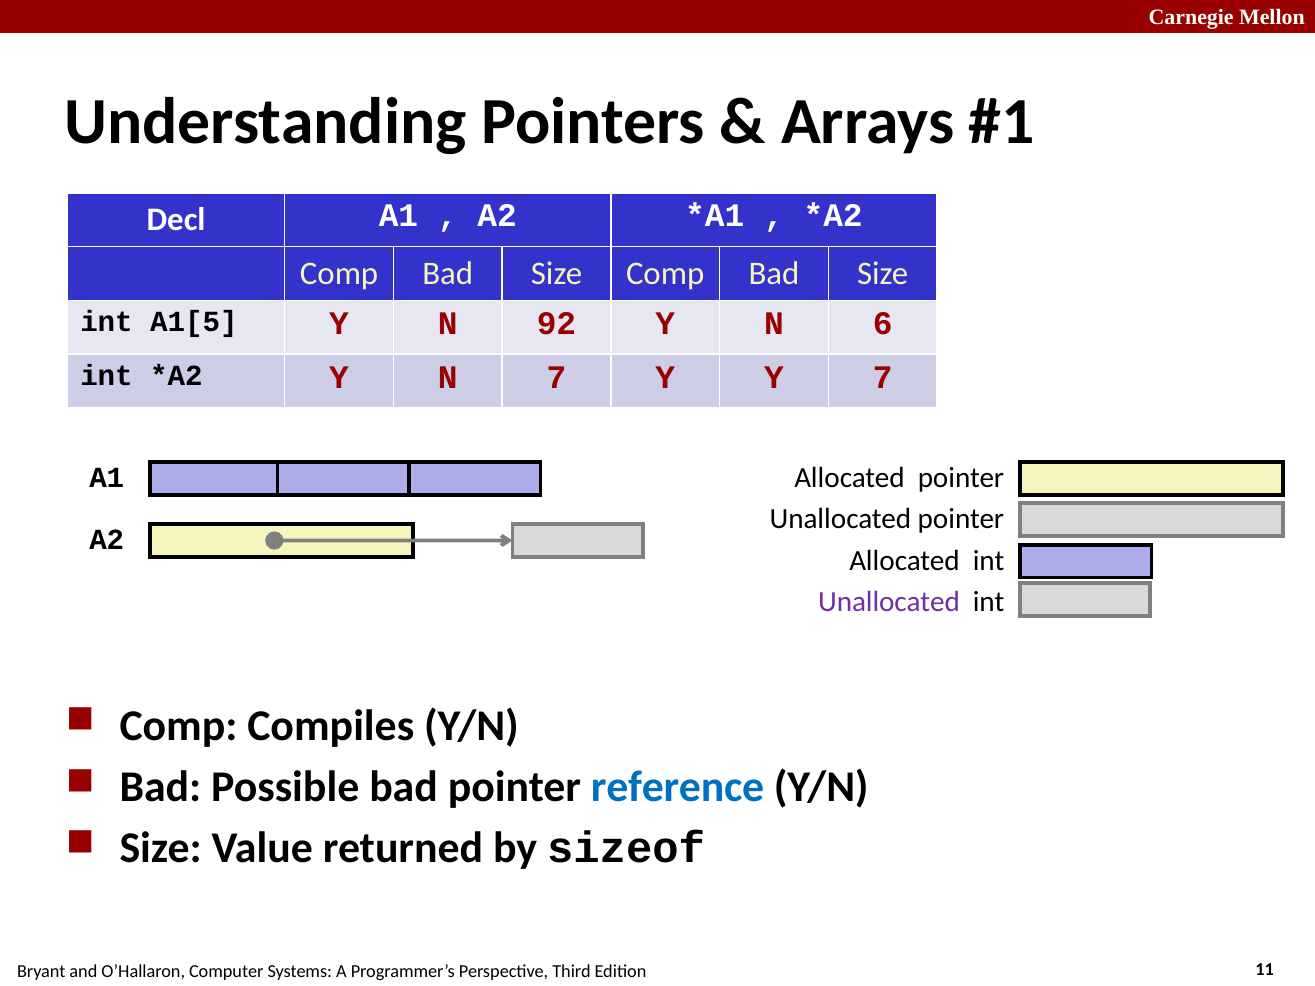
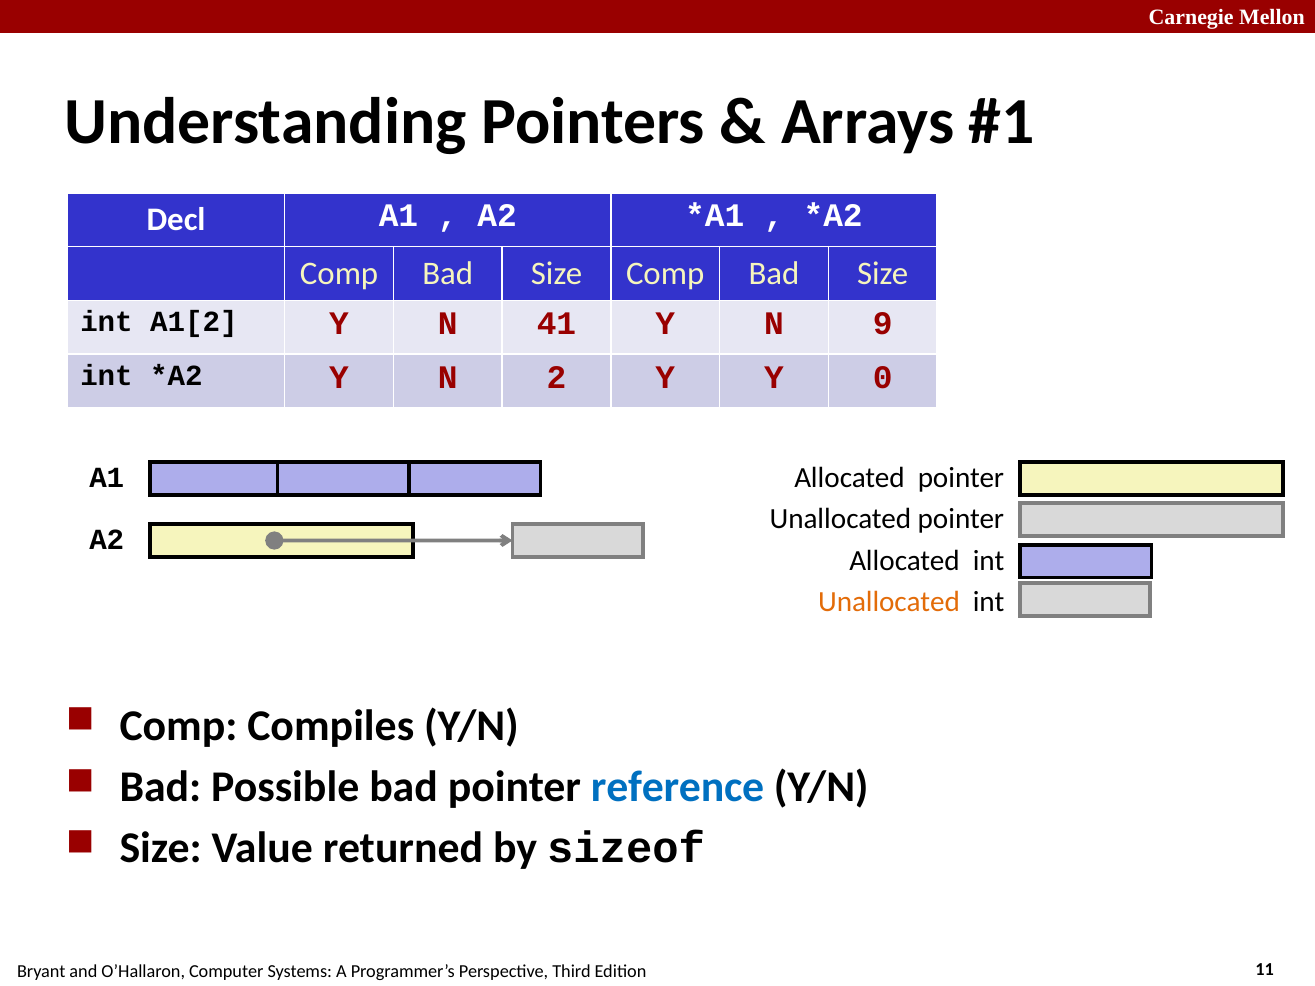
A1[5: A1[5 -> A1[2 (194, 322)
92: 92 -> 41 (556, 324)
6: 6 -> 9 (883, 324)
N 7: 7 -> 2 (557, 377)
Y 7: 7 -> 0 (883, 377)
Unallocated colour: purple -> orange (889, 602)
